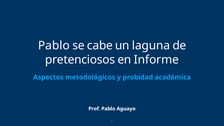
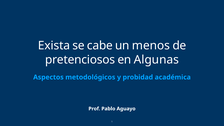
Pablo: Pablo -> Exista (54, 46)
laguna: laguna -> menos (151, 46)
Informe: Informe -> Algunas (156, 60)
